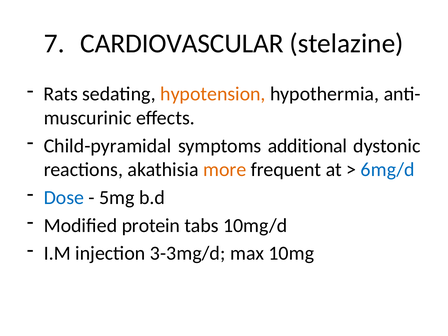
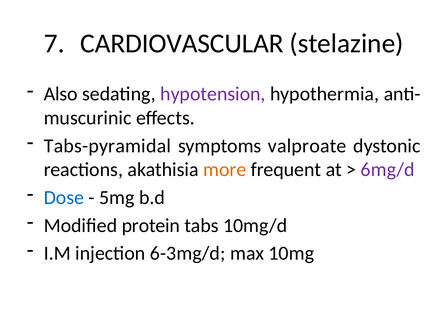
Rats: Rats -> Also (61, 94)
hypotension colour: orange -> purple (213, 94)
Child-pyramidal: Child-pyramidal -> Tabs-pyramidal (107, 146)
additional: additional -> valproate (307, 146)
6mg/d colour: blue -> purple (388, 170)
3-3mg/d: 3-3mg/d -> 6-3mg/d (188, 253)
